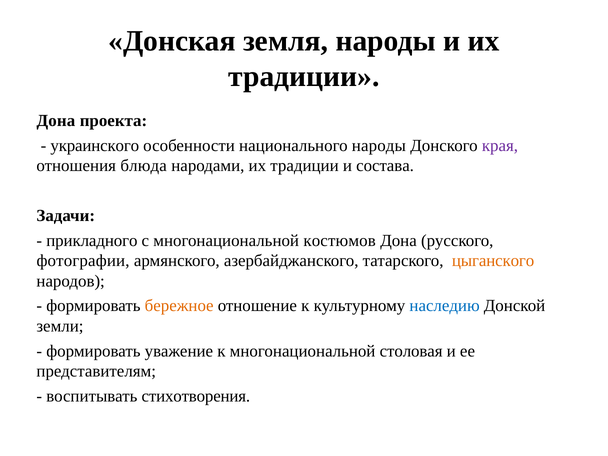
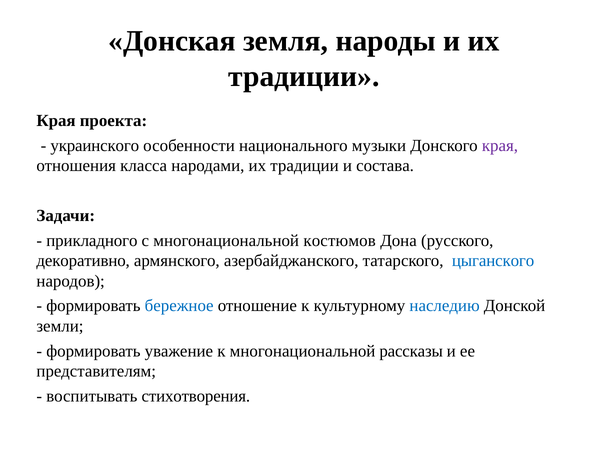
Дона: Дона -> Края (56, 121)
национального народы: народы -> музыки (379, 146)
блюда: блюда -> класса (144, 166)
фотографии: фотографии -> декоративно (83, 261)
цыганского colour: orange -> blue (493, 261)
бережное colour: orange -> blue (179, 306)
столовая: столовая -> рассказы (411, 351)
